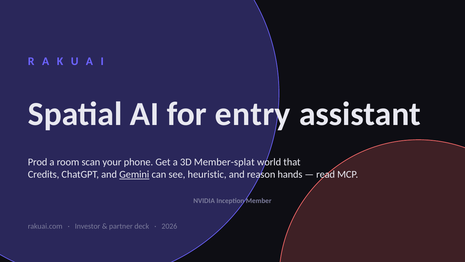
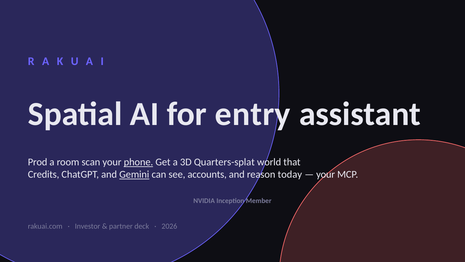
phone underline: none -> present (138, 162)
Member-splat: Member-splat -> Quarters-splat (224, 162)
heuristic: heuristic -> accounts (207, 174)
hands: hands -> today (290, 174)
read: read -> your (326, 174)
